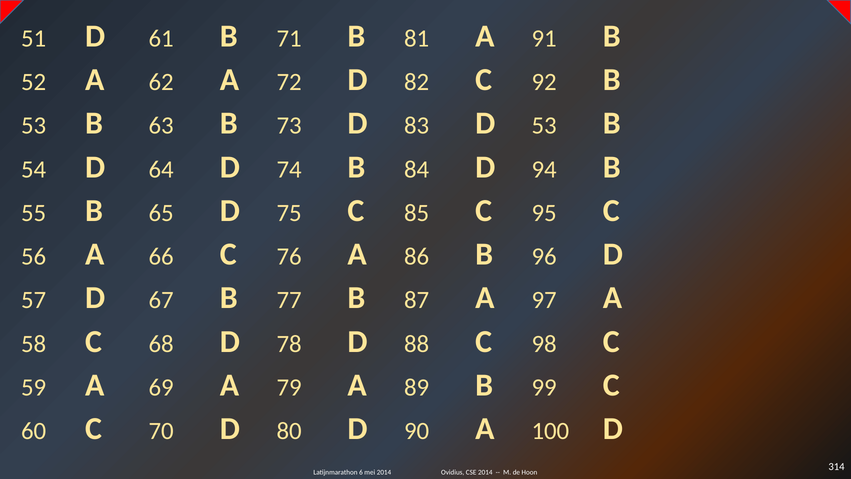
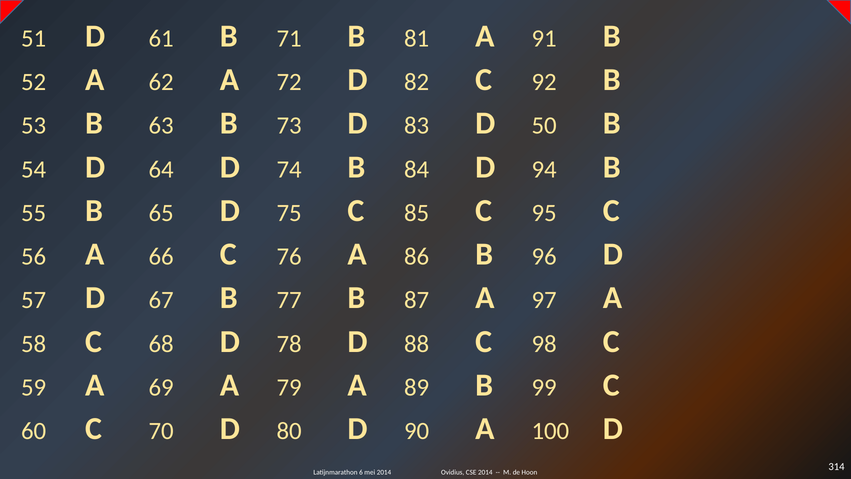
D 53: 53 -> 50 (544, 126)
